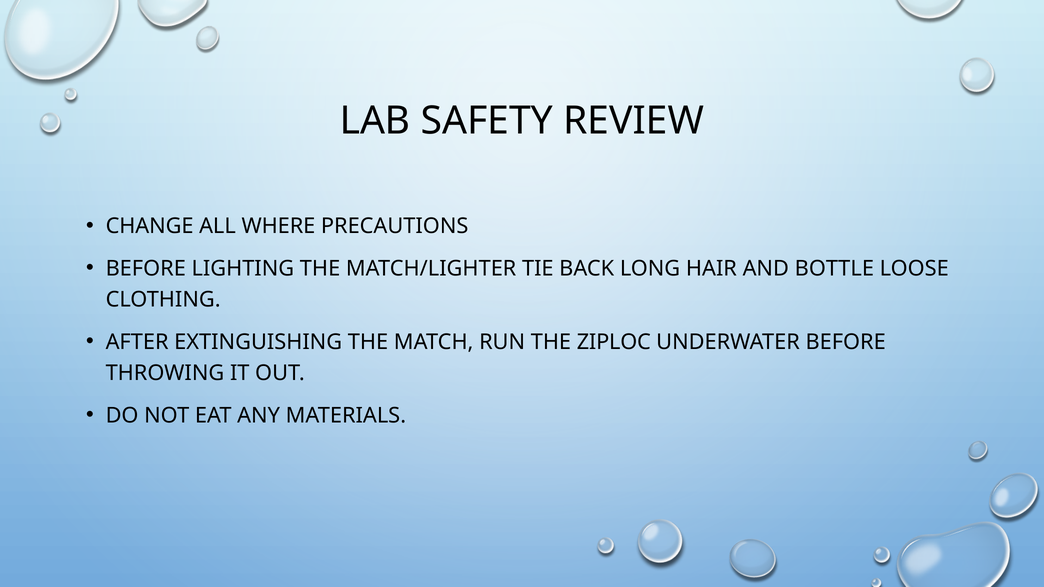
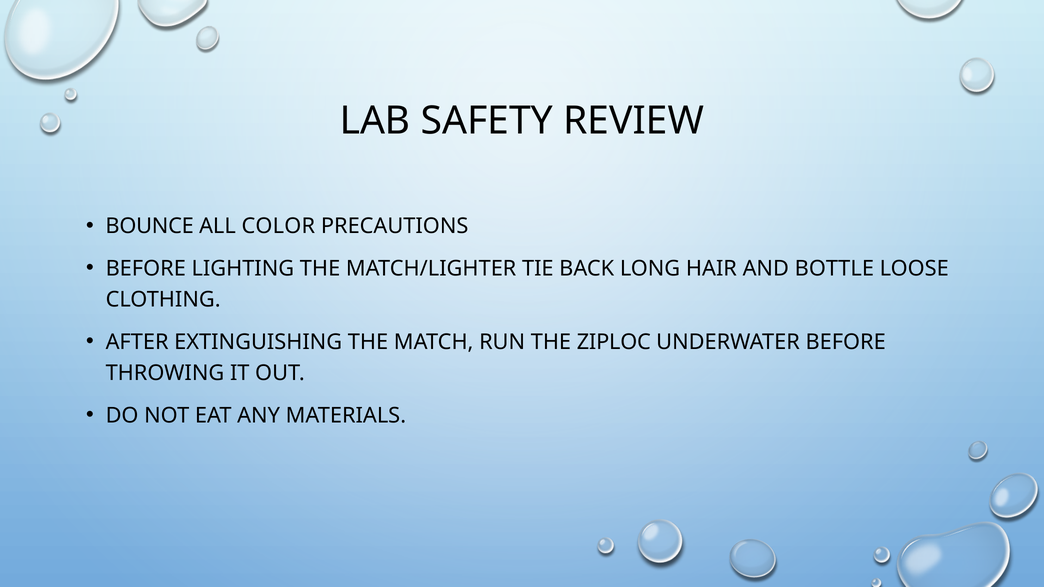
CHANGE: CHANGE -> BOUNCE (150, 226)
WHERE: WHERE -> COLOR (278, 226)
